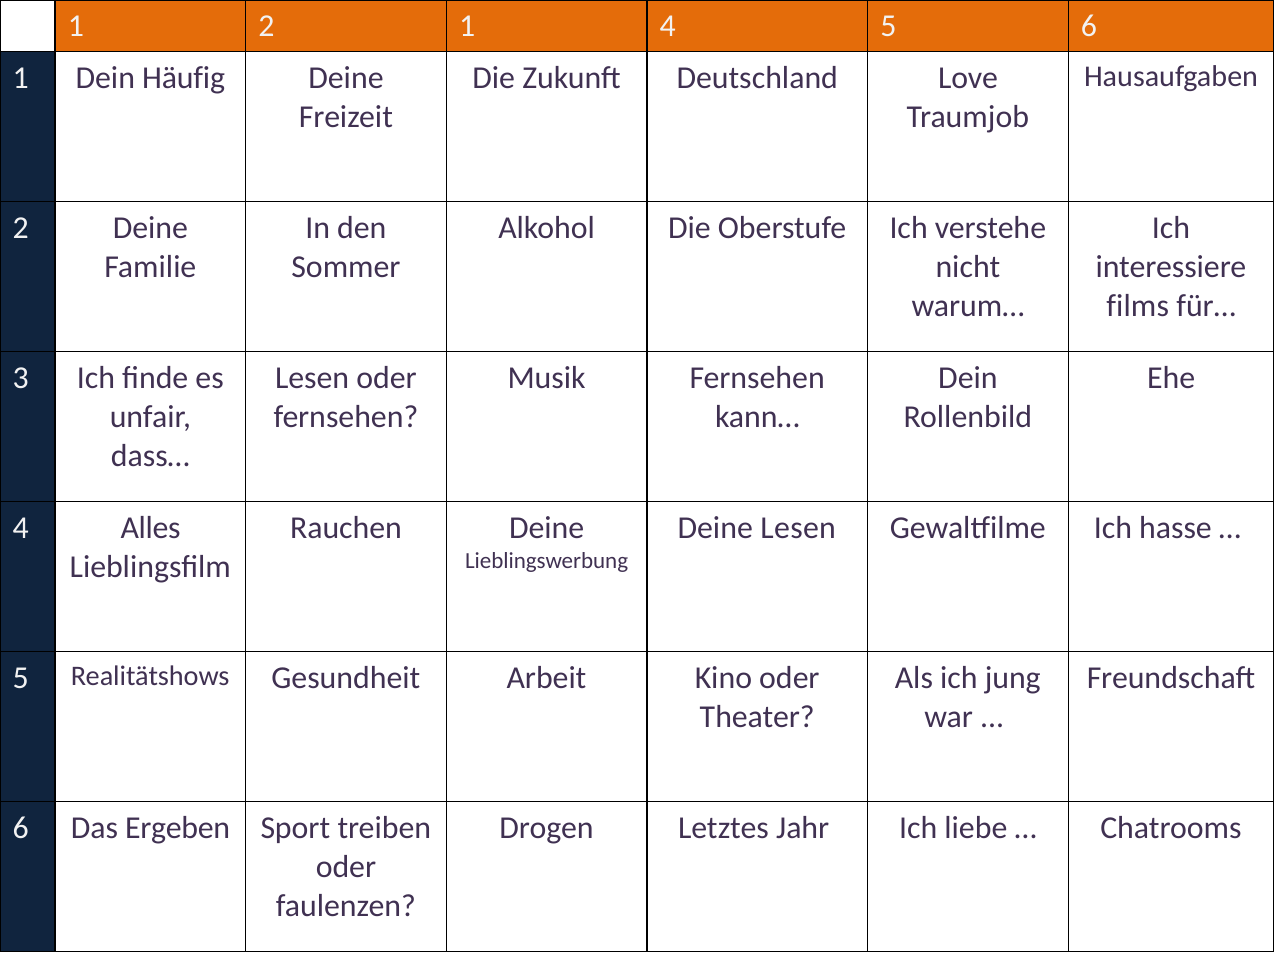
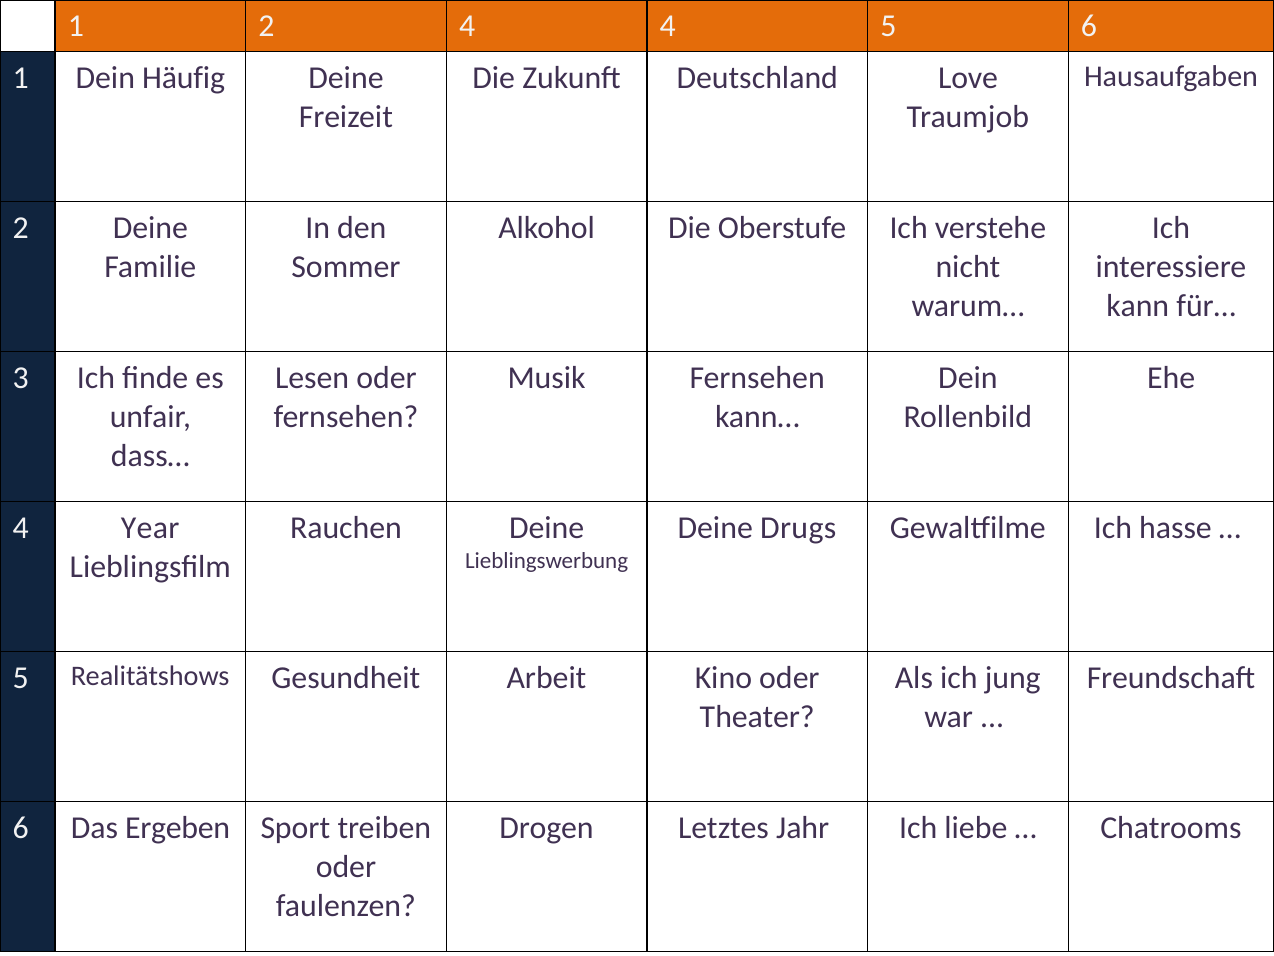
2 1: 1 -> 4 (467, 26)
films: films -> kann (1138, 306)
Alles: Alles -> Year (150, 528)
Deine Lesen: Lesen -> Drugs (798, 528)
